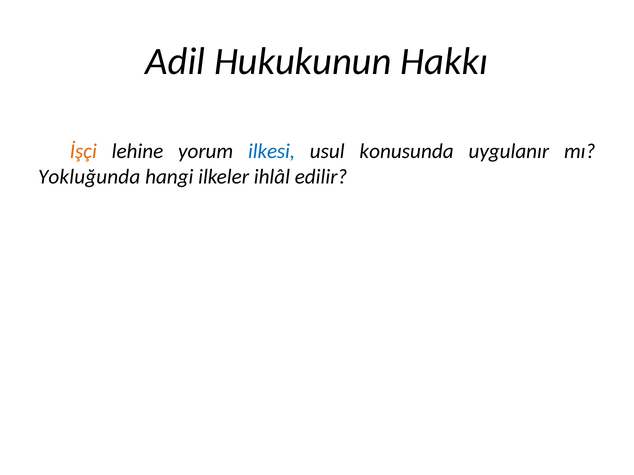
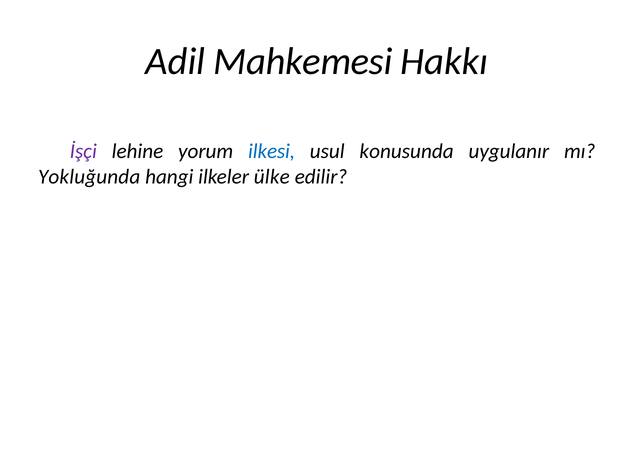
Hukukunun: Hukukunun -> Mahkemesi (303, 61)
İşçi colour: orange -> purple (83, 152)
ihlâl: ihlâl -> ülke (272, 177)
